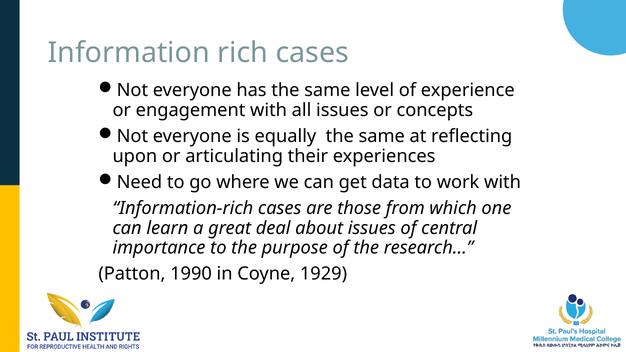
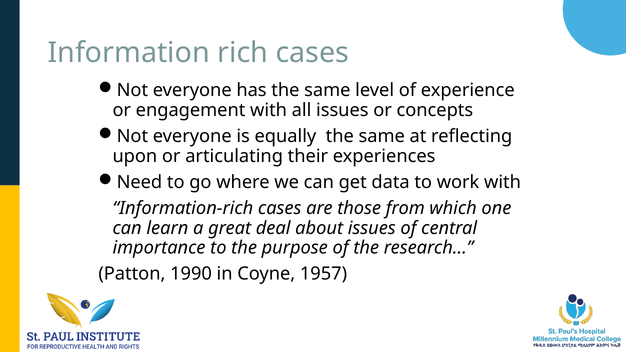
1929: 1929 -> 1957 (324, 274)
